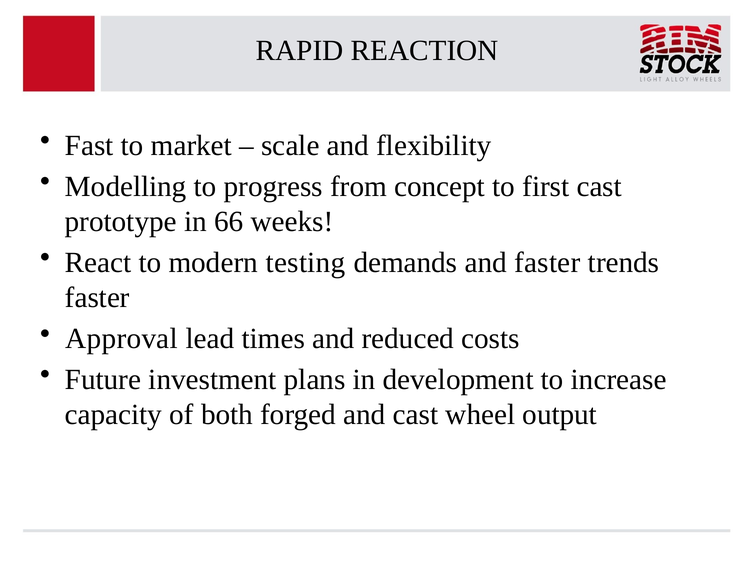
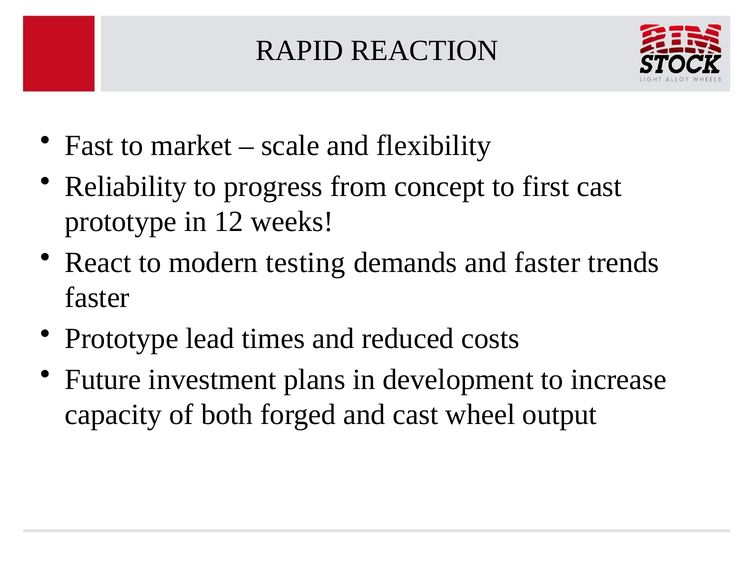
Modelling: Modelling -> Reliability (126, 187)
66: 66 -> 12 (229, 222)
Approval: Approval -> Prototype (122, 339)
